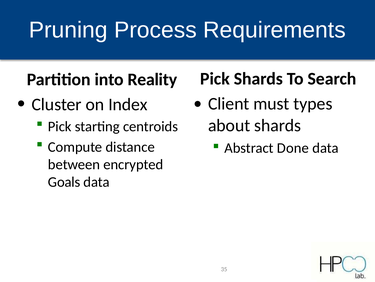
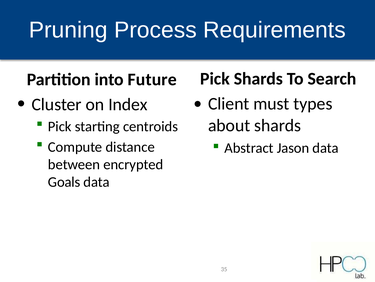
Reality: Reality -> Future (152, 79)
Done: Done -> Jason (293, 148)
